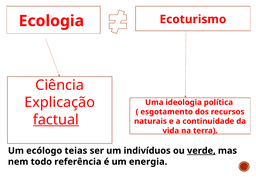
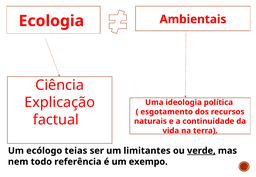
Ecoturismo: Ecoturismo -> Ambientais (193, 19)
factual underline: present -> none (56, 120)
indivíduos: indivíduos -> limitantes (147, 151)
energia: energia -> exempo (148, 162)
